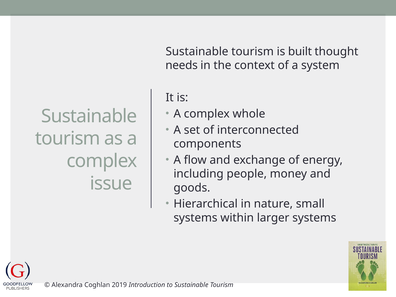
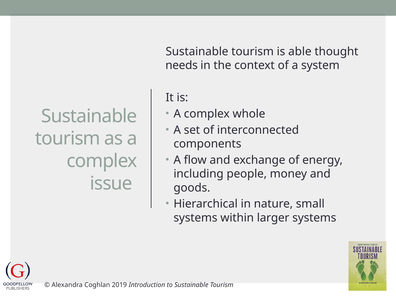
built: built -> able (300, 51)
